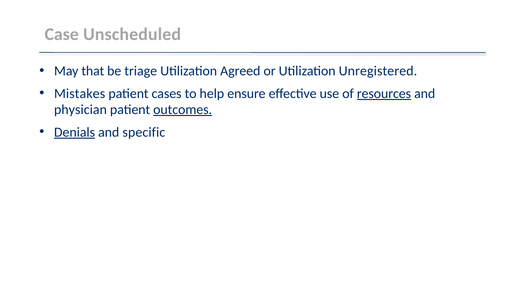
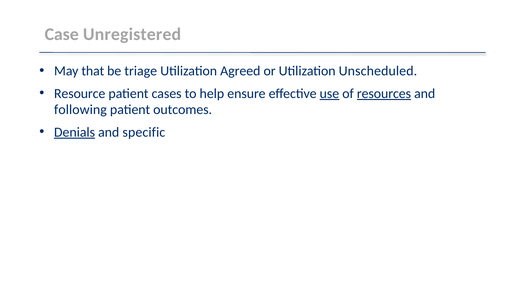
Unscheduled: Unscheduled -> Unregistered (132, 34)
Unregistered: Unregistered -> Unscheduled (378, 71)
Mistakes: Mistakes -> Resource (80, 94)
use underline: none -> present (329, 94)
physician: physician -> following (80, 110)
outcomes underline: present -> none (183, 110)
